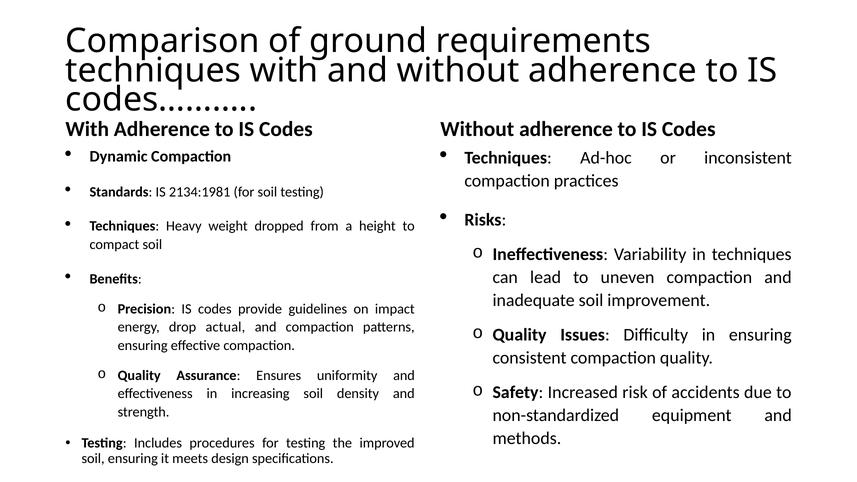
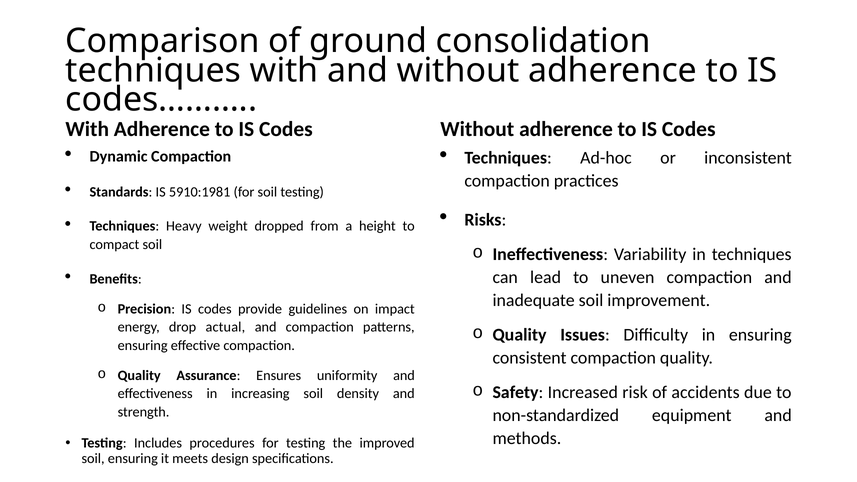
requirements: requirements -> consolidation (543, 41)
2134:1981: 2134:1981 -> 5910:1981 (200, 192)
